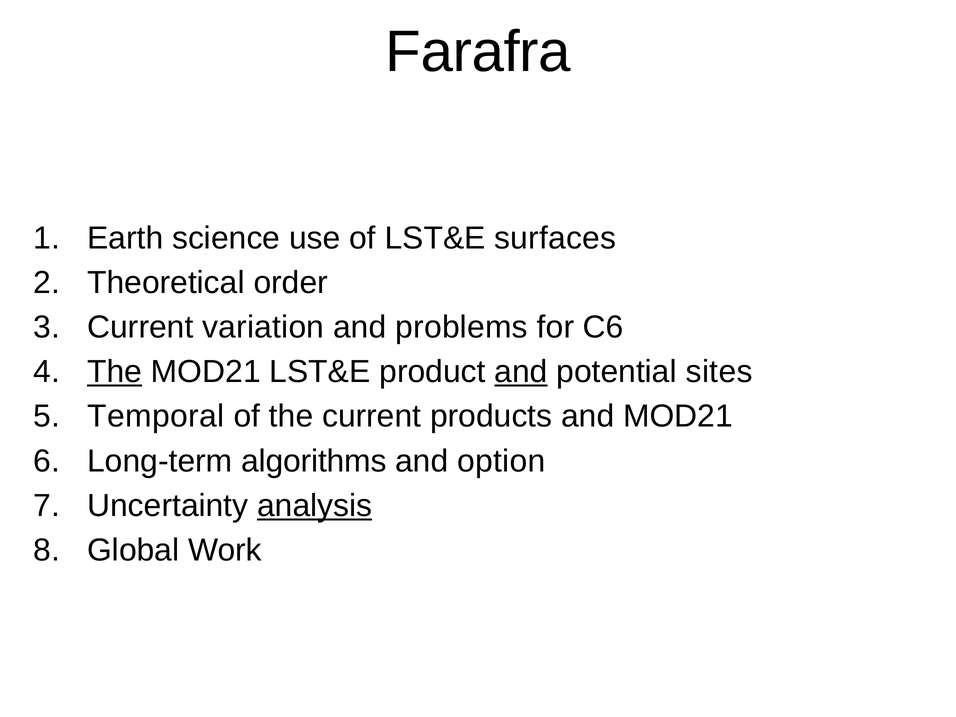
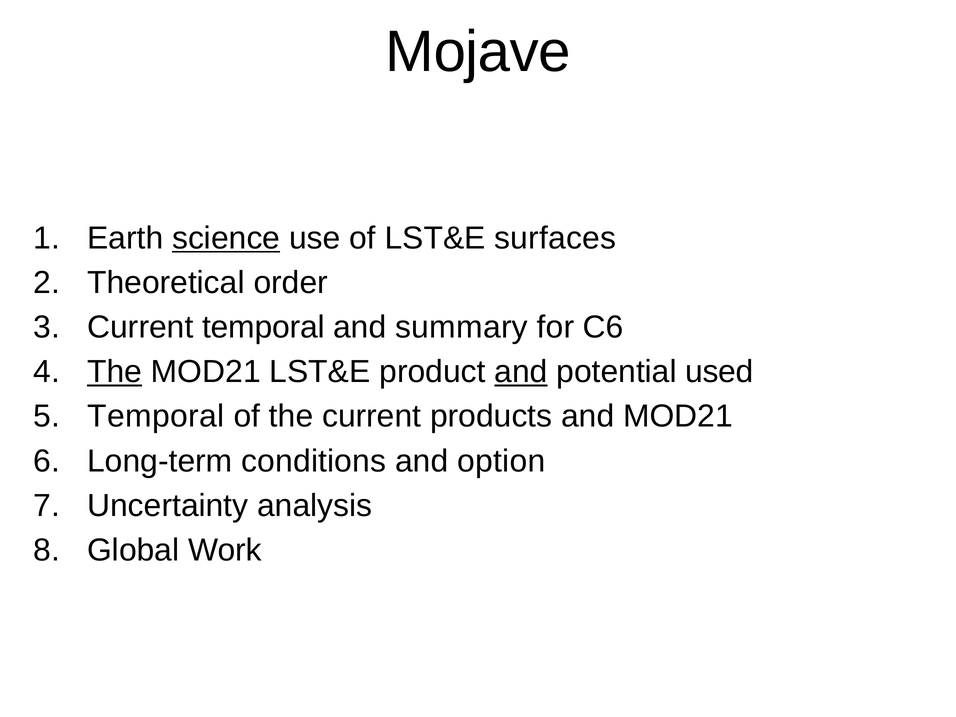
Farafra: Farafra -> Mojave (478, 52)
science underline: none -> present (226, 238)
Current variation: variation -> temporal (263, 327)
problems: problems -> summary (462, 327)
sites: sites -> used (719, 372)
algorithms: algorithms -> conditions (314, 461)
analysis underline: present -> none (315, 506)
